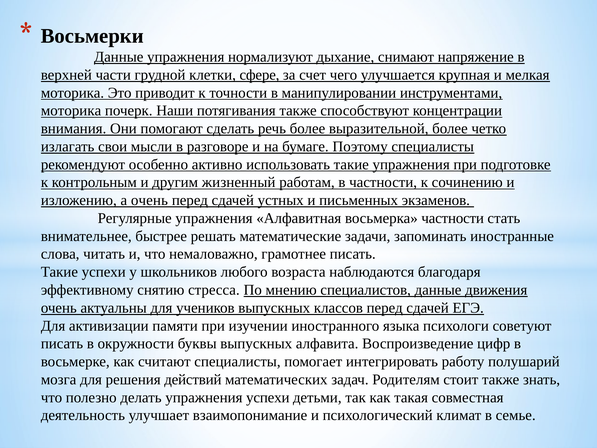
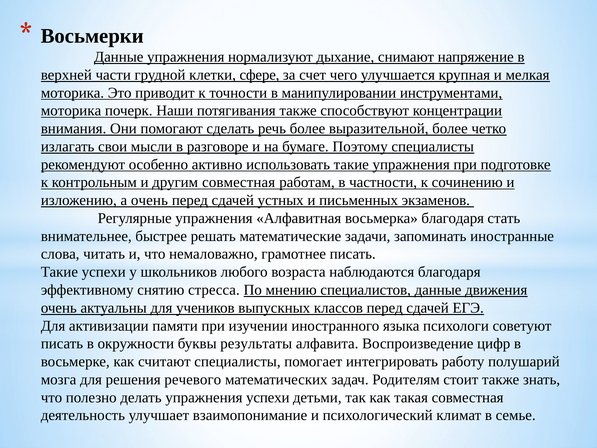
другим жизненный: жизненный -> совместная (239, 182)
восьмерка частности: частности -> благодаря (453, 218)
буквы выпускных: выпускных -> результаты (256, 343)
действий: действий -> речевого (193, 379)
